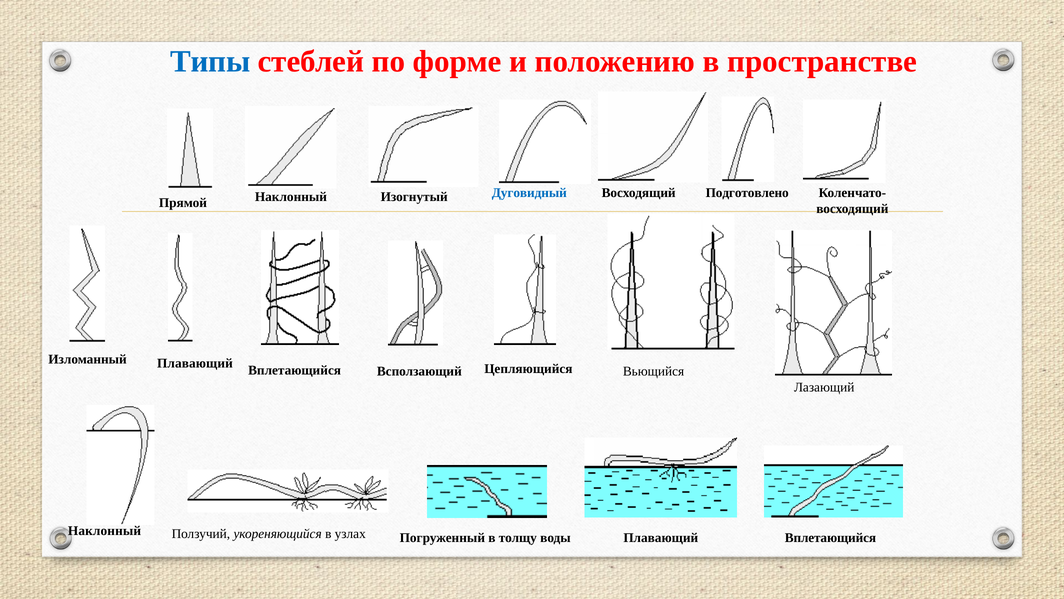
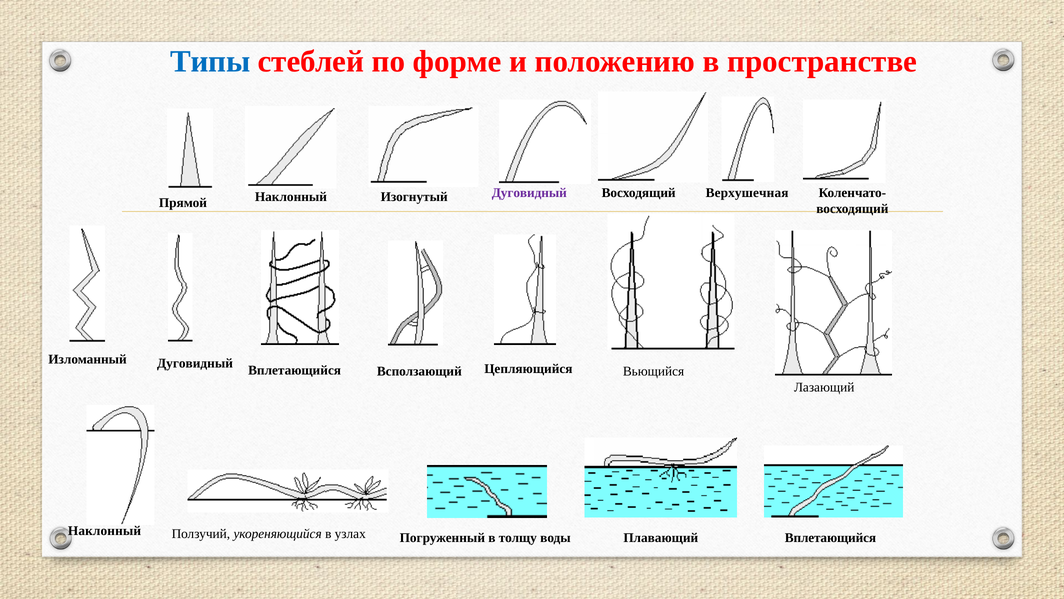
Дуговидный colour: blue -> purple (529, 193)
Подготовлено: Подготовлено -> Верхушечная (747, 193)
Изломанный Плавающий: Плавающий -> Дуговидный (195, 363)
